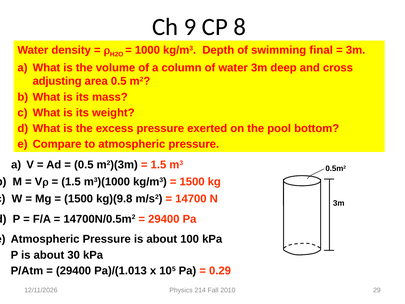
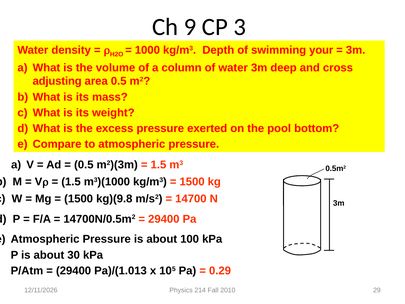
8: 8 -> 3 (240, 27)
final: final -> your (321, 50)
